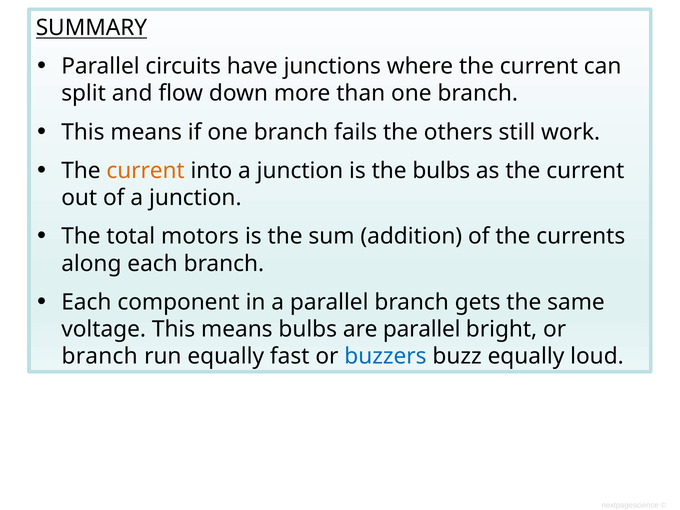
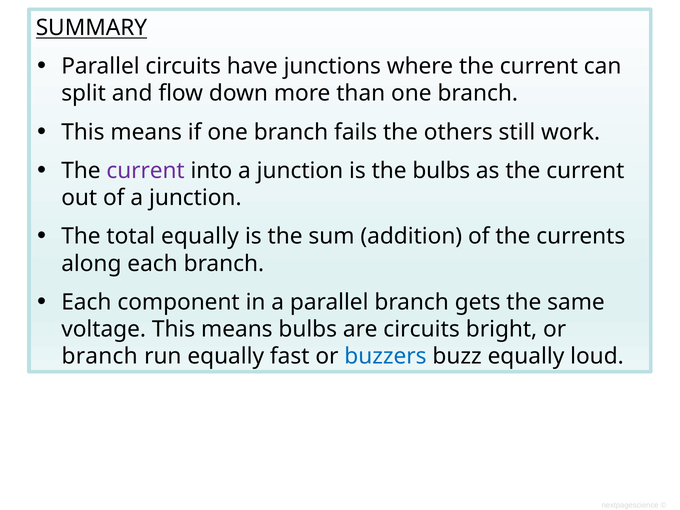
current colour: orange -> purple (146, 171)
total motors: motors -> equally (200, 236)
are parallel: parallel -> circuits (422, 329)
